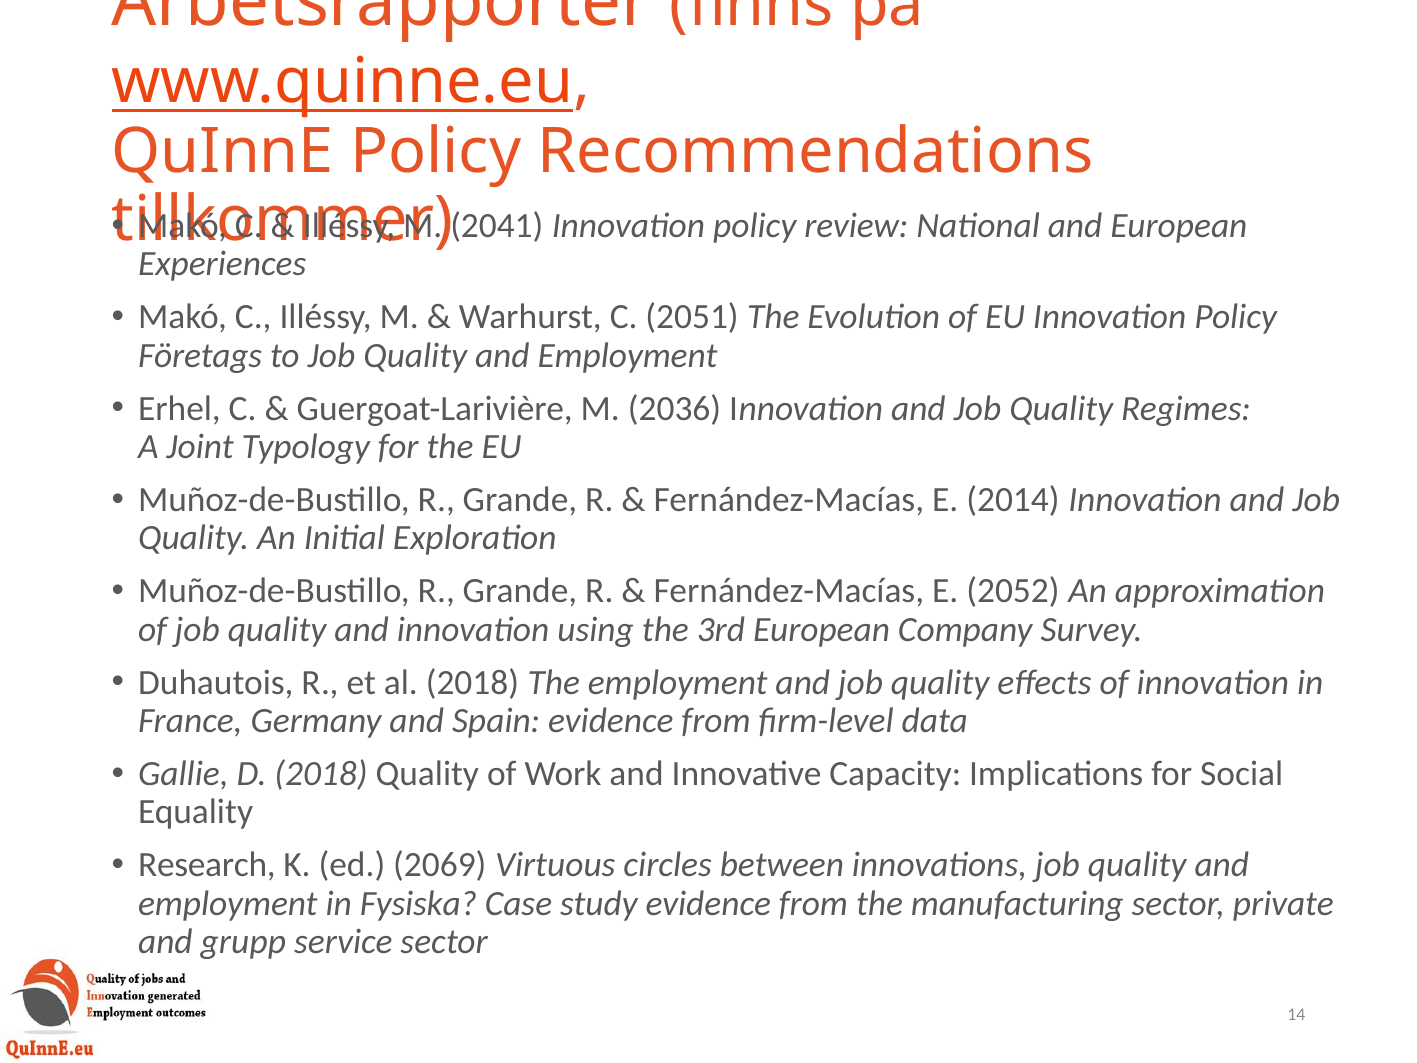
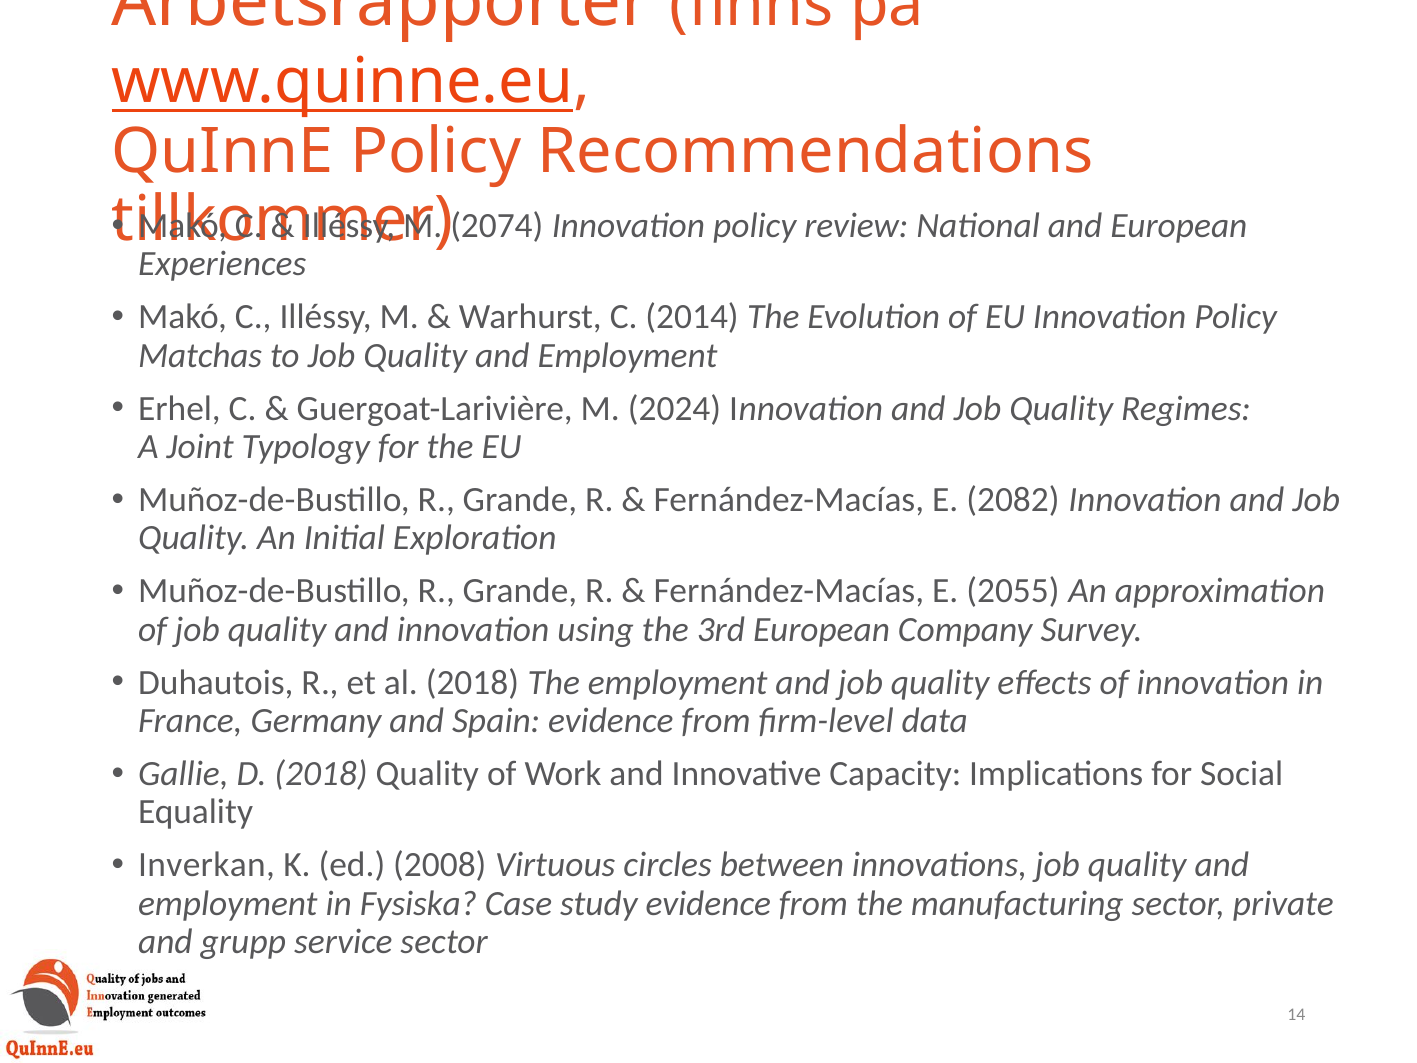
2041: 2041 -> 2074 (497, 226)
2051: 2051 -> 2014 (692, 317)
Företags: Företags -> Matchas (200, 355)
2036: 2036 -> 2024 (675, 408)
2014: 2014 -> 2082 (1013, 500)
2052: 2052 -> 2055 (1013, 591)
Research: Research -> Inverkan (207, 865)
2069: 2069 -> 2008 (440, 865)
